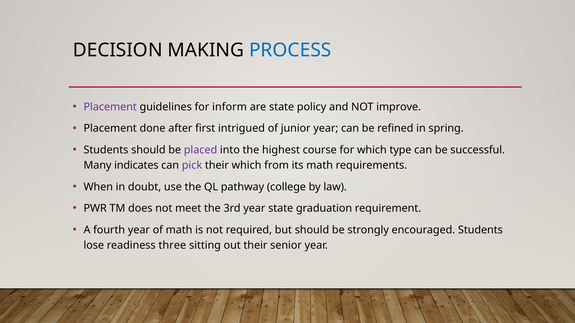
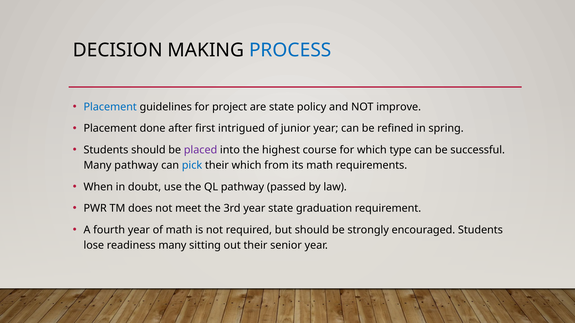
Placement colour: purple -> blue (110, 107)
inform: inform -> project (230, 107)
Many indicates: indicates -> pathway (136, 166)
pick colour: purple -> blue (192, 166)
college: college -> passed (286, 187)
readiness three: three -> many (172, 246)
